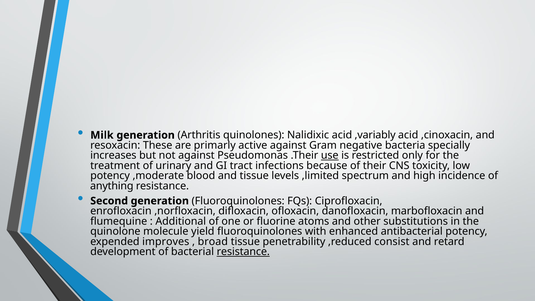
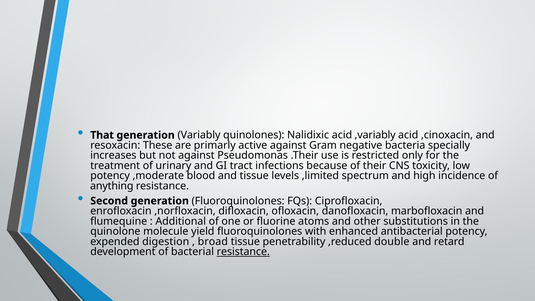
Milk: Milk -> That (102, 135)
Arthritis: Arthritis -> Variably (199, 135)
use underline: present -> none (330, 155)
improves: improves -> digestion (166, 241)
consist: consist -> double (392, 241)
